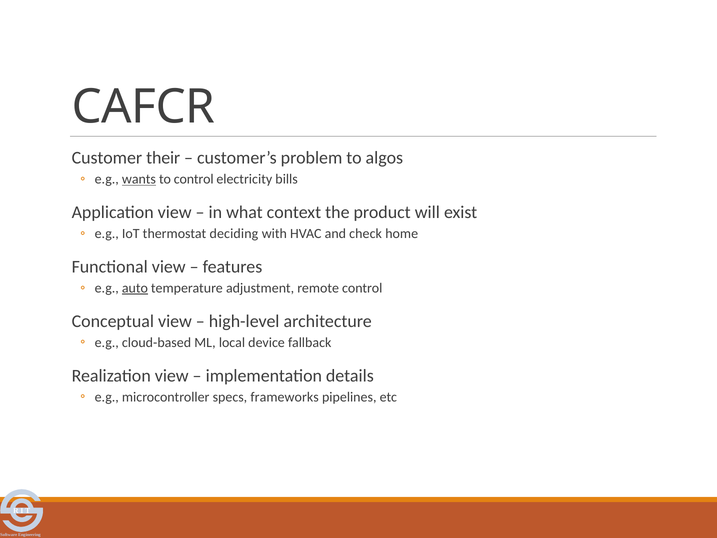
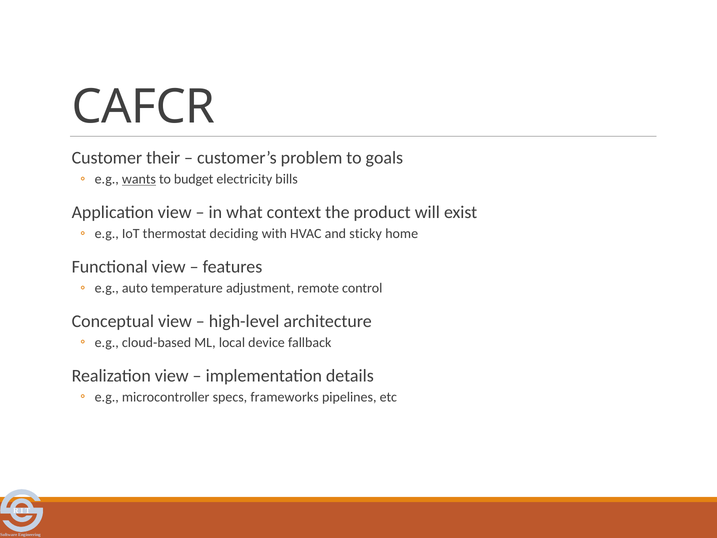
algos: algos -> goals (384, 158)
to control: control -> budget (194, 179)
check: check -> sticky (366, 234)
auto underline: present -> none (135, 288)
